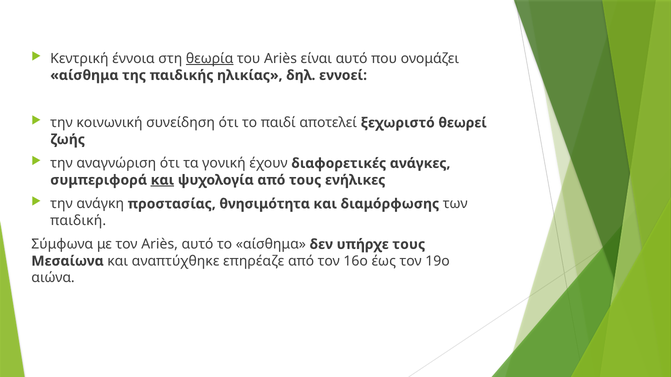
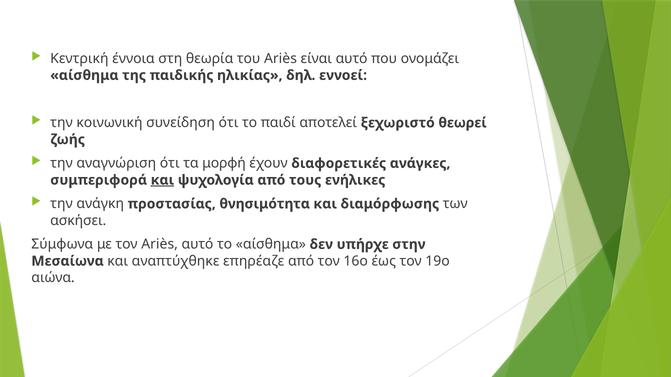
θεωρία underline: present -> none (210, 59)
γονική: γονική -> μορφή (224, 163)
παιδική: παιδική -> ασκήσει (78, 221)
υπήρχε τους: τους -> στην (409, 245)
